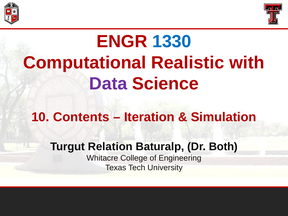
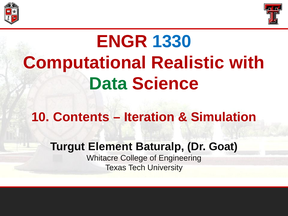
Data colour: purple -> green (108, 84)
Relation: Relation -> Element (110, 147)
Both: Both -> Goat (223, 147)
